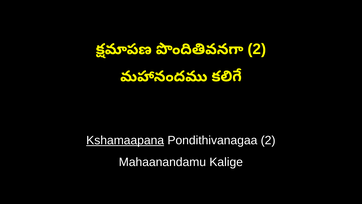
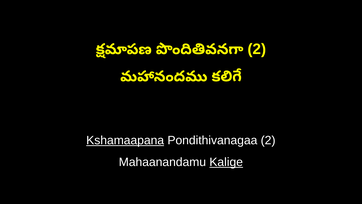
Kalige underline: none -> present (226, 162)
